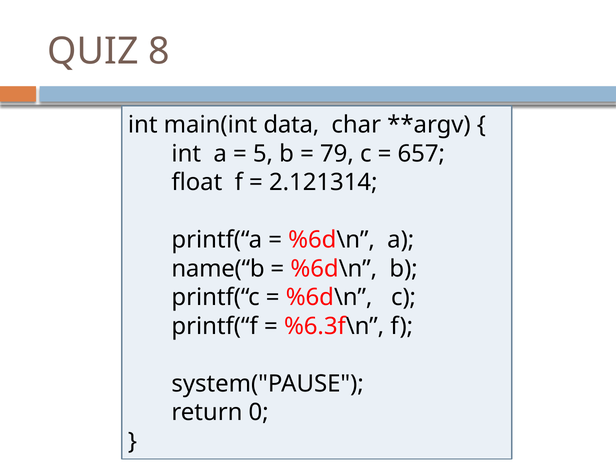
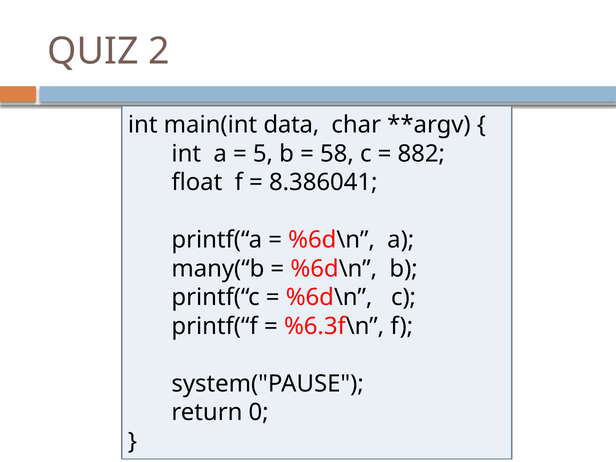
8: 8 -> 2 (159, 51)
79: 79 -> 58 (337, 154)
657: 657 -> 882 (421, 154)
2.121314: 2.121314 -> 8.386041 (323, 182)
name(“b: name(“b -> many(“b (218, 269)
